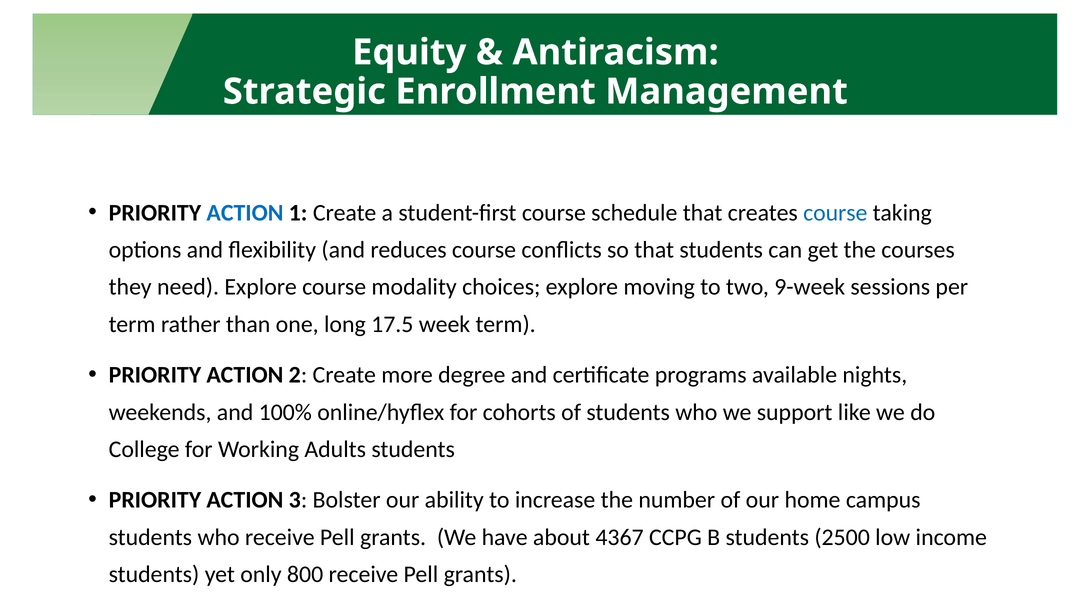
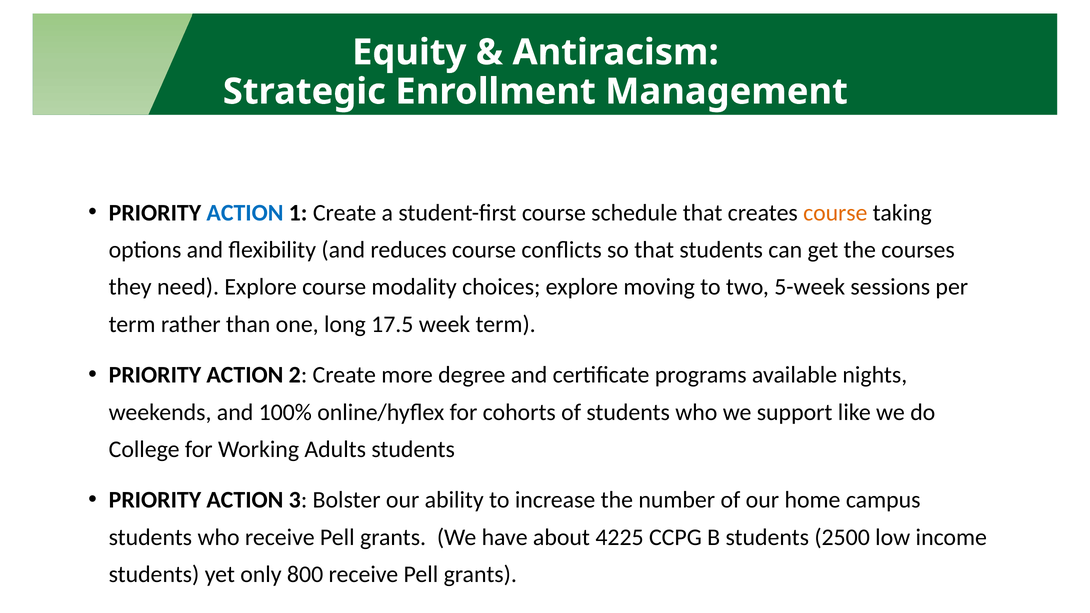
course colour: blue -> orange (835, 213)
9-week: 9-week -> 5-week (810, 287)
4367: 4367 -> 4225 (620, 537)
